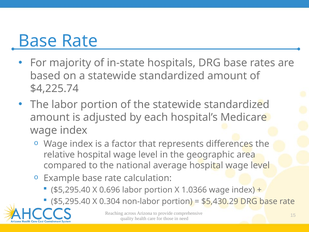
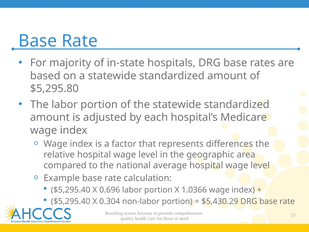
$4,225.74: $4,225.74 -> $5,295.80 (54, 89)
